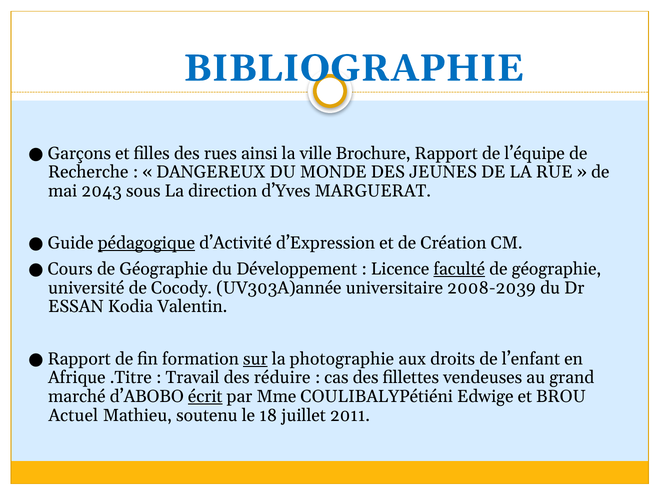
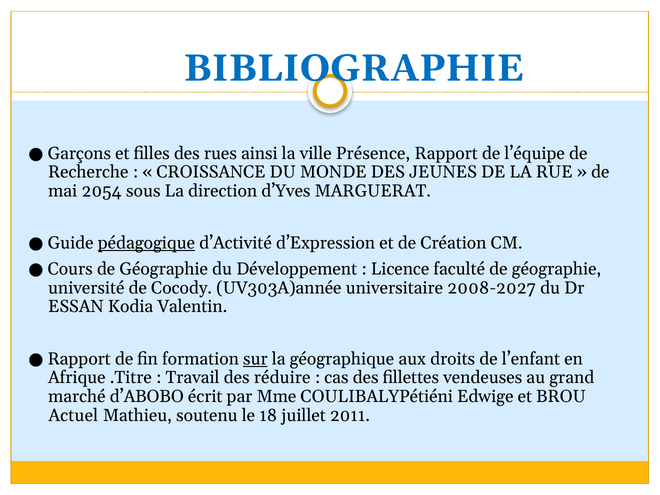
Brochure: Brochure -> Présence (373, 153)
DANGEREUX: DANGEREUX -> CROISSANCE (211, 172)
2043: 2043 -> 2054 (102, 191)
faculté underline: present -> none (459, 269)
2008-2039: 2008-2039 -> 2008-2027 (491, 288)
photographie: photographie -> géographique (342, 359)
écrit underline: present -> none (205, 396)
